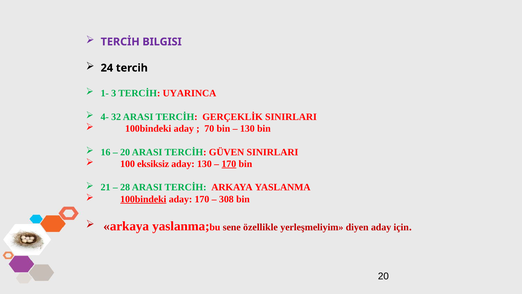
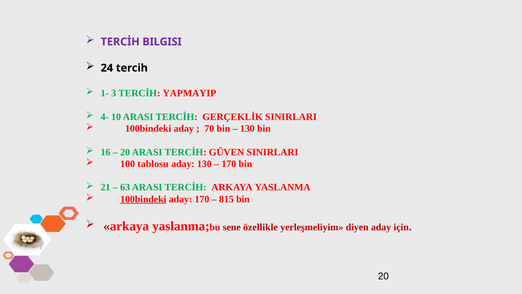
UYARINCA: UYARINCA -> YAPMAYIP (189, 93)
32: 32 -> 10 (116, 117)
eksiksiz: eksiksiz -> tablosu (153, 164)
170 underline: present -> none (229, 164)
28: 28 -> 63 (125, 187)
308: 308 -> 815 (226, 199)
